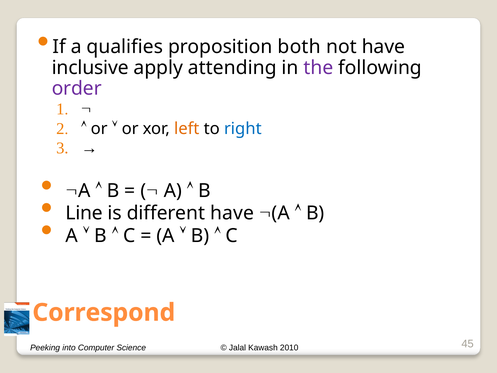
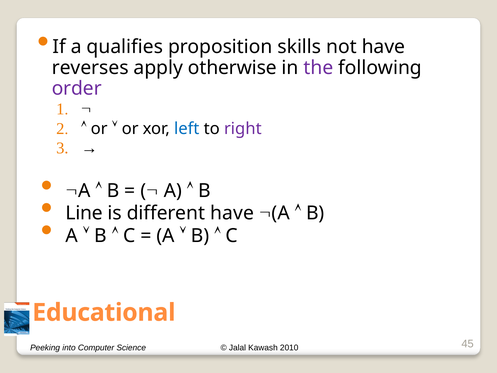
both: both -> skills (299, 47)
inclusive: inclusive -> reverses (90, 68)
attending: attending -> otherwise (232, 68)
left colour: orange -> blue (187, 129)
right colour: blue -> purple (243, 129)
Correspond: Correspond -> Educational (104, 312)
